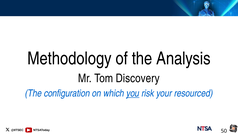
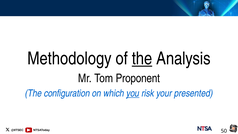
the underline: none -> present (142, 58)
Discovery: Discovery -> Proponent (138, 78)
resourced: resourced -> presented (194, 93)
